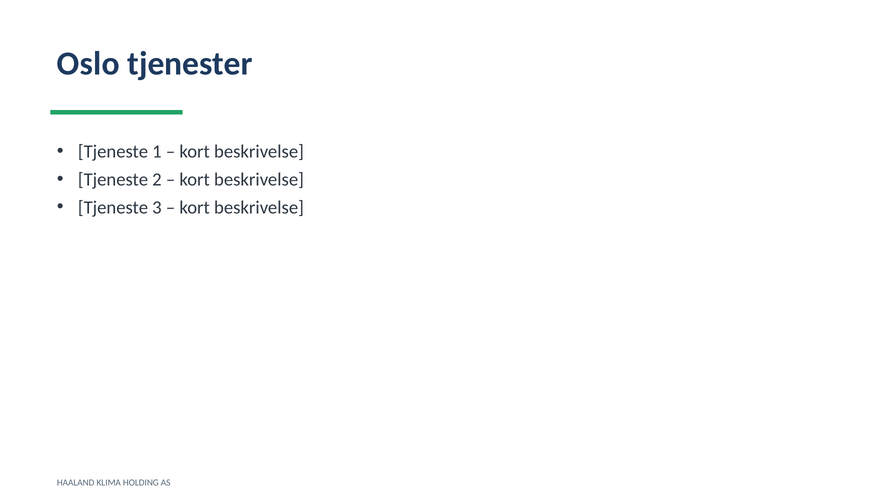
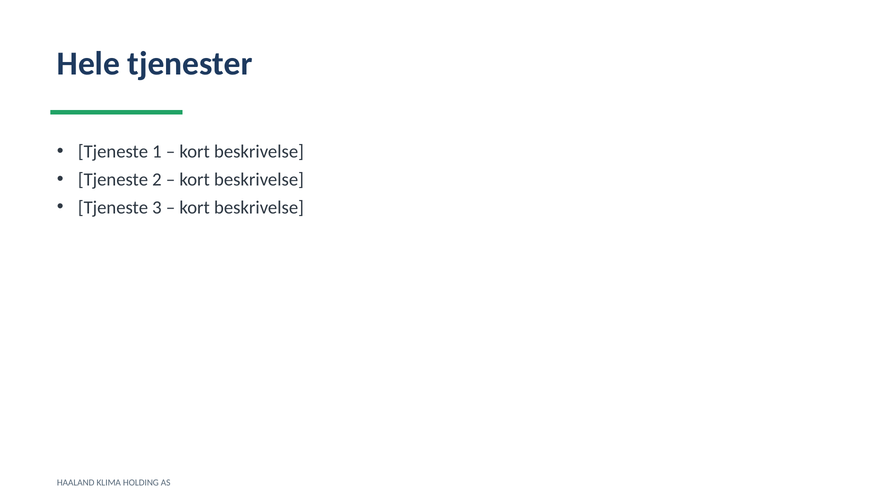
Oslo: Oslo -> Hele (88, 64)
